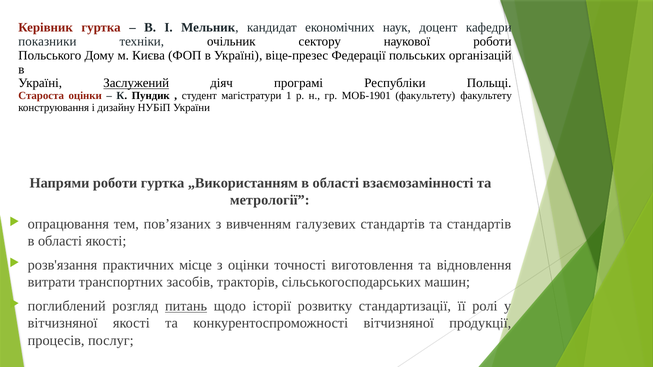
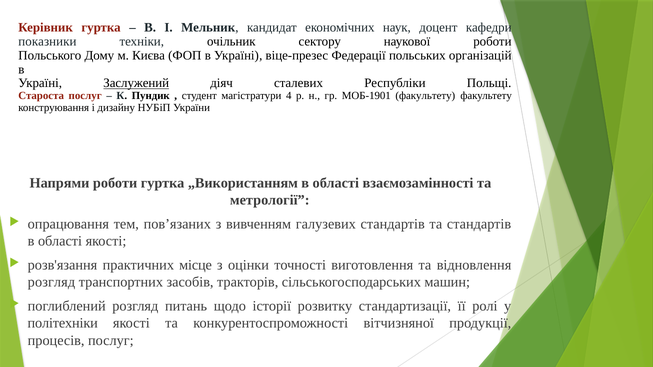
програмі: програмі -> сталевих (299, 83)
Староста оцінки: оцінки -> послуг (85, 96)
1: 1 -> 4 (289, 96)
витрати: витрати -> розгляд (51, 282)
питань underline: present -> none (186, 306)
вітчизняної: вітчизняної -> політехніки (63, 324)
